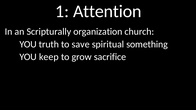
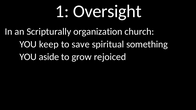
Attention: Attention -> Oversight (107, 11)
truth: truth -> keep (49, 44)
keep: keep -> aside (49, 57)
sacrifice: sacrifice -> rejoiced (110, 57)
